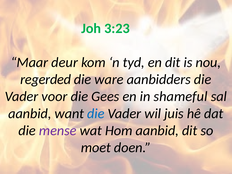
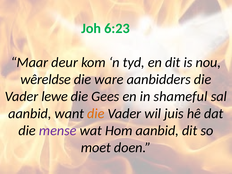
3:23: 3:23 -> 6:23 (117, 28)
regerded: regerded -> wêreldse (46, 79)
voor: voor -> lewe (55, 96)
die colour: blue -> orange (96, 113)
